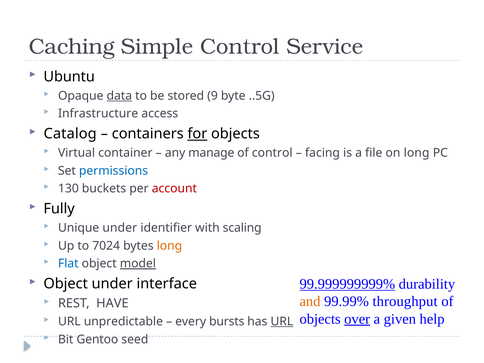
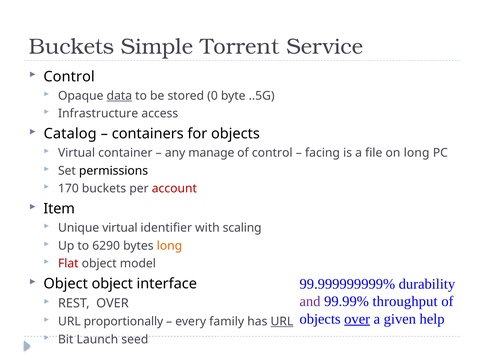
Caching: Caching -> Buckets (72, 47)
Simple Control: Control -> Torrent (240, 47)
Ubuntu: Ubuntu -> Control (69, 77)
9: 9 -> 0 (213, 96)
for underline: present -> none (197, 134)
permissions colour: blue -> black (114, 171)
130: 130 -> 170 (68, 189)
Fully: Fully -> Item (59, 209)
Unique under: under -> virtual (120, 228)
7024: 7024 -> 6290 (106, 246)
Flat colour: blue -> red (68, 264)
model underline: present -> none (138, 264)
99.999999999% underline: present -> none (347, 284)
Object under: under -> object (112, 284)
and colour: orange -> purple (310, 302)
REST HAVE: HAVE -> OVER (112, 303)
unpredictable: unpredictable -> proportionally (123, 322)
bursts: bursts -> family (227, 322)
Gentoo: Gentoo -> Launch (97, 339)
